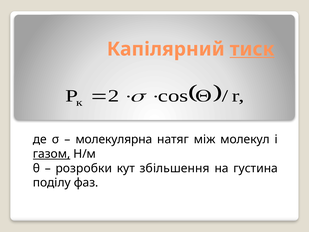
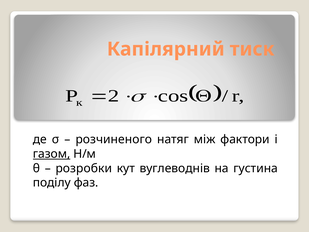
тиск underline: present -> none (252, 49)
молекулярна: молекулярна -> розчиненого (114, 139)
молекул: молекул -> фактори (245, 139)
збільшення: збільшення -> вуглеводнів (175, 168)
